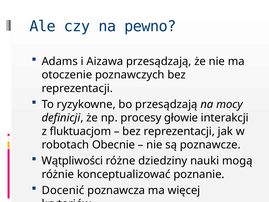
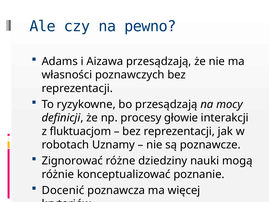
otoczenie: otoczenie -> własności (67, 75)
Obecnie: Obecnie -> Uznamy (113, 145)
Wątpliwości: Wątpliwości -> Zignorować (72, 161)
